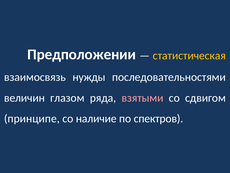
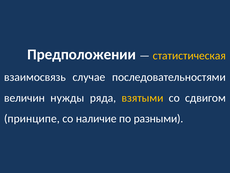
нужды: нужды -> случае (89, 77)
глазом: глазом -> нужды (67, 98)
взятыми colour: pink -> yellow (142, 98)
спектров: спектров -> разными (159, 118)
